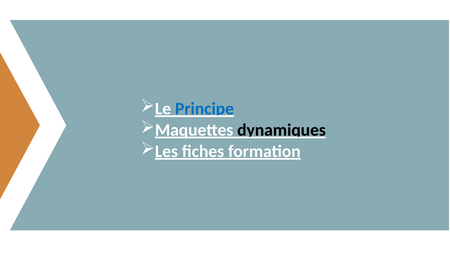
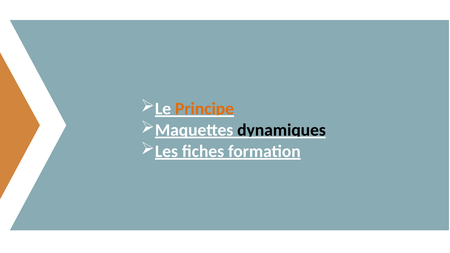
Principe colour: blue -> orange (205, 109)
